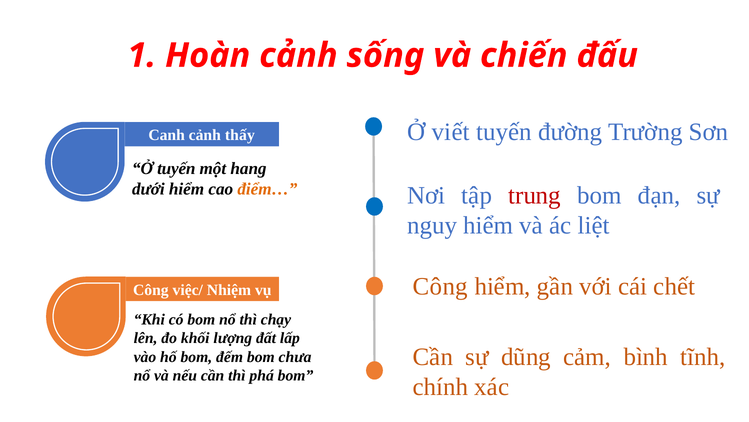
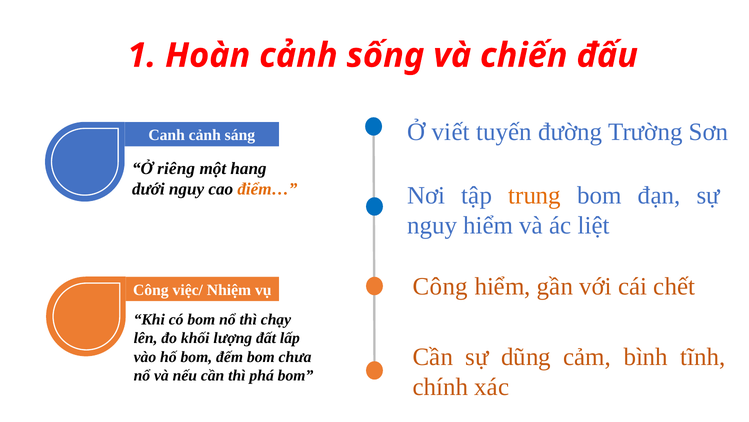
thấy: thấy -> sáng (240, 135)
Ở tuyến: tuyến -> riêng (176, 168)
dưới hiểm: hiểm -> nguy (187, 189)
trung colour: red -> orange (535, 195)
